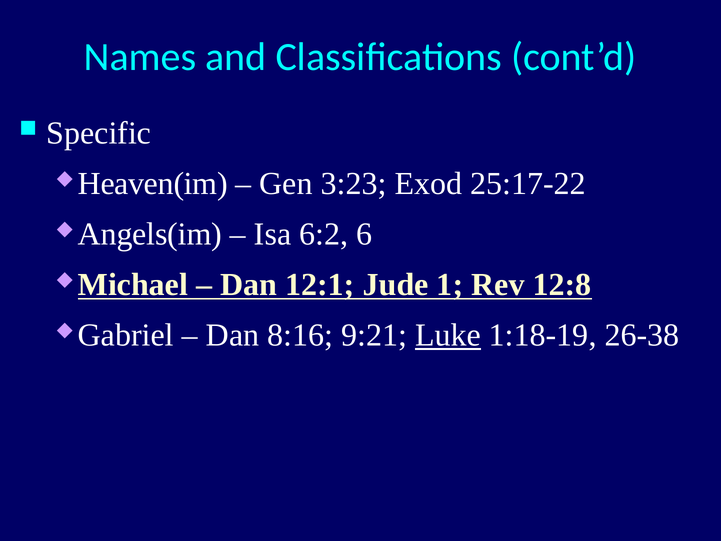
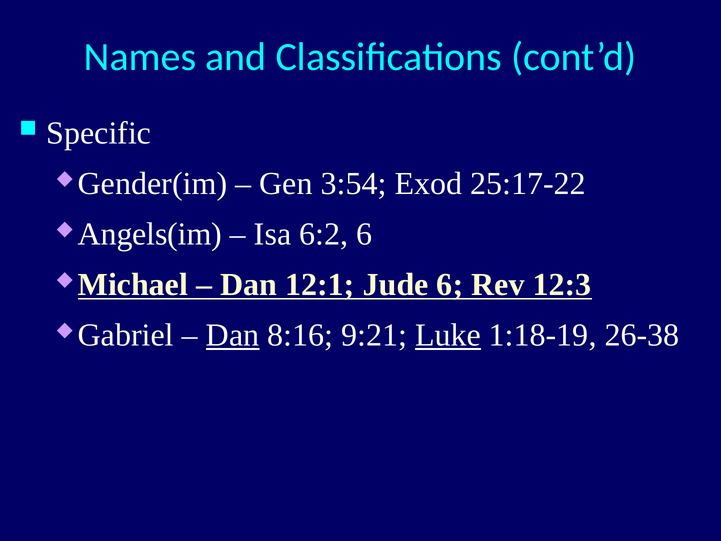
Heaven(im: Heaven(im -> Gender(im (153, 184)
3:23: 3:23 -> 3:54 (354, 184)
Jude 1: 1 -> 6 (450, 285)
12:8: 12:8 -> 12:3 (562, 285)
Dan underline: none -> present (233, 335)
